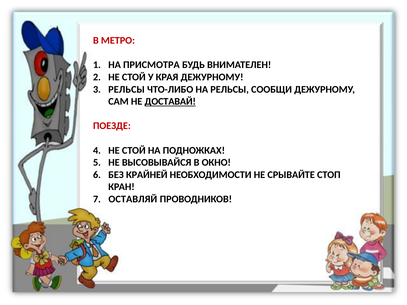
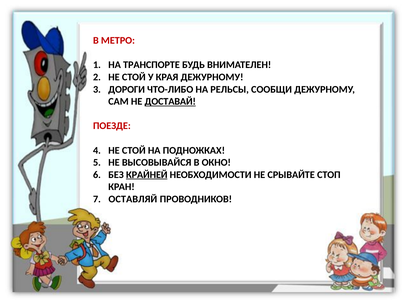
ПРИСМОТРА: ПРИСМОТРА -> ТРАНСПОРТЕ (151, 65)
РЕЛЬСЫ: РЕЛЬСЫ -> ДОРОГИ (127, 89)
КРАЙНЕЙ underline: none -> present (147, 175)
